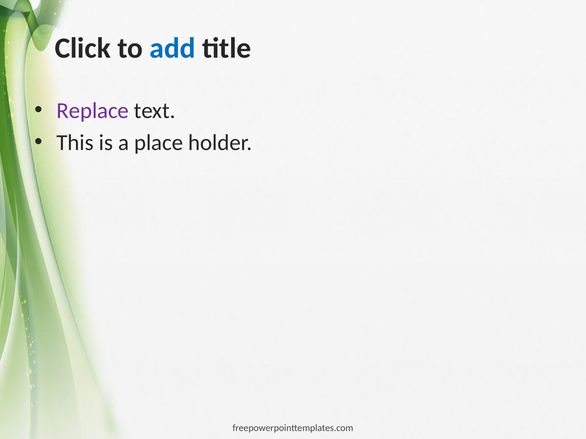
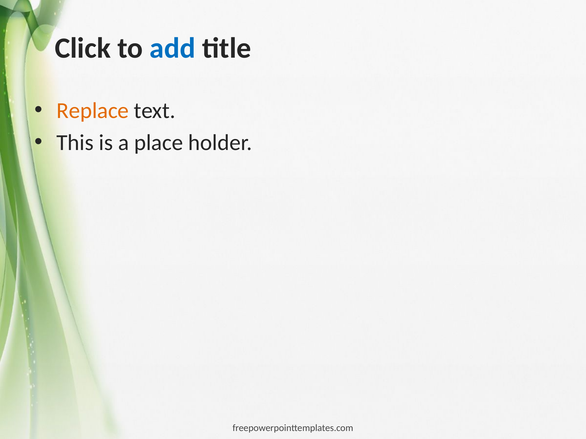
Replace colour: purple -> orange (93, 111)
